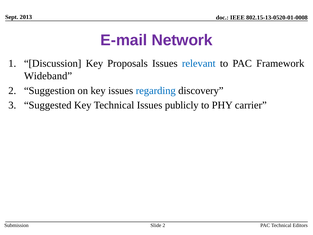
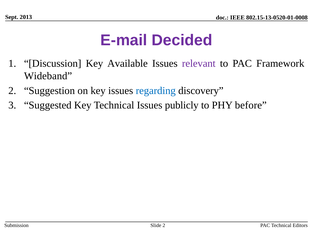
Network: Network -> Decided (182, 40)
Proposals: Proposals -> Available (128, 63)
relevant colour: blue -> purple (199, 63)
carrier: carrier -> before (251, 105)
